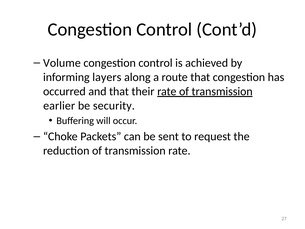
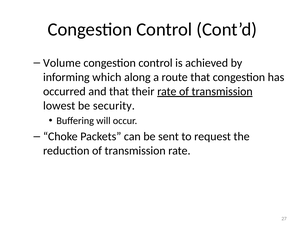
layers: layers -> which (107, 77)
earlier: earlier -> lowest (59, 106)
